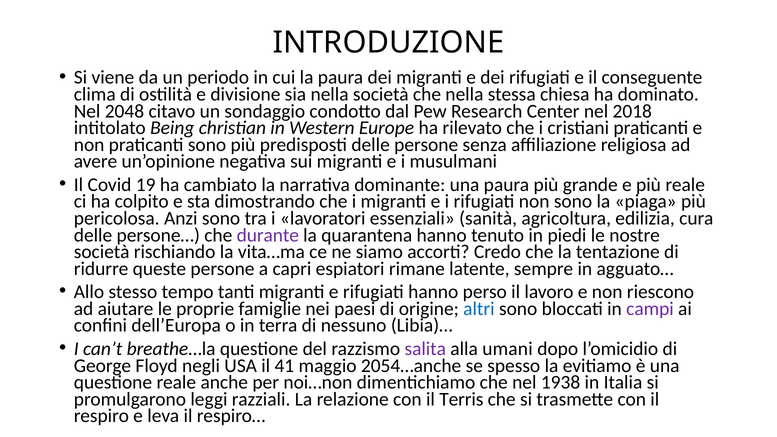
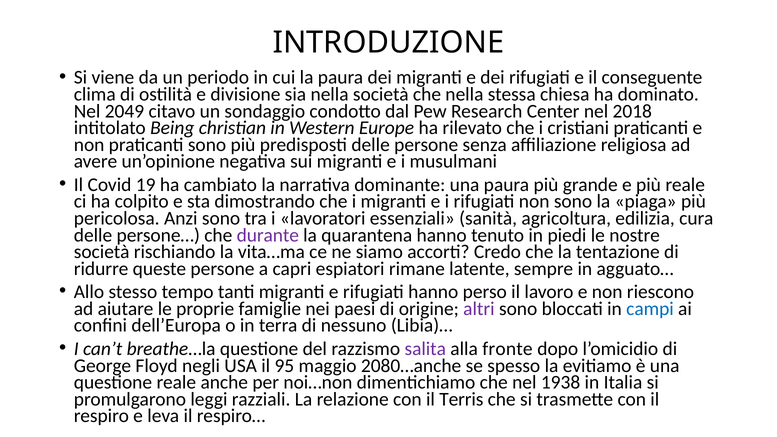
2048: 2048 -> 2049 (124, 111)
altri colour: blue -> purple (479, 309)
campi colour: purple -> blue (650, 309)
umani: umani -> fronte (507, 349)
41: 41 -> 95 (284, 366)
2054…anche: 2054…anche -> 2080…anche (411, 366)
